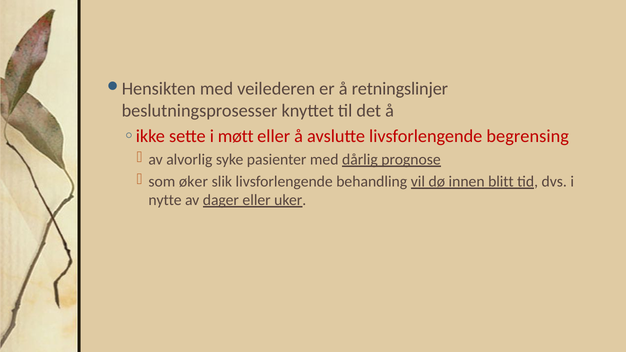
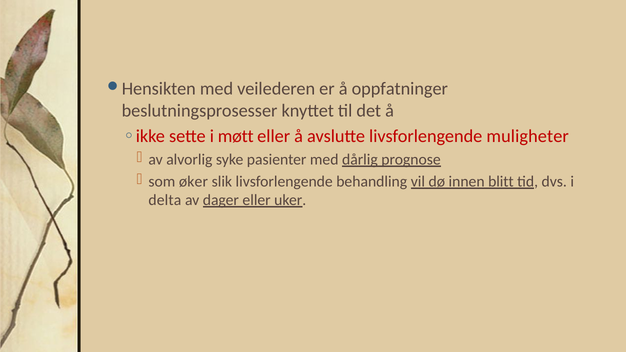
retningslinjer: retningslinjer -> oppfatninger (400, 89)
begrensing: begrensing -> muligheter (528, 136)
nytte: nytte -> delta (165, 200)
